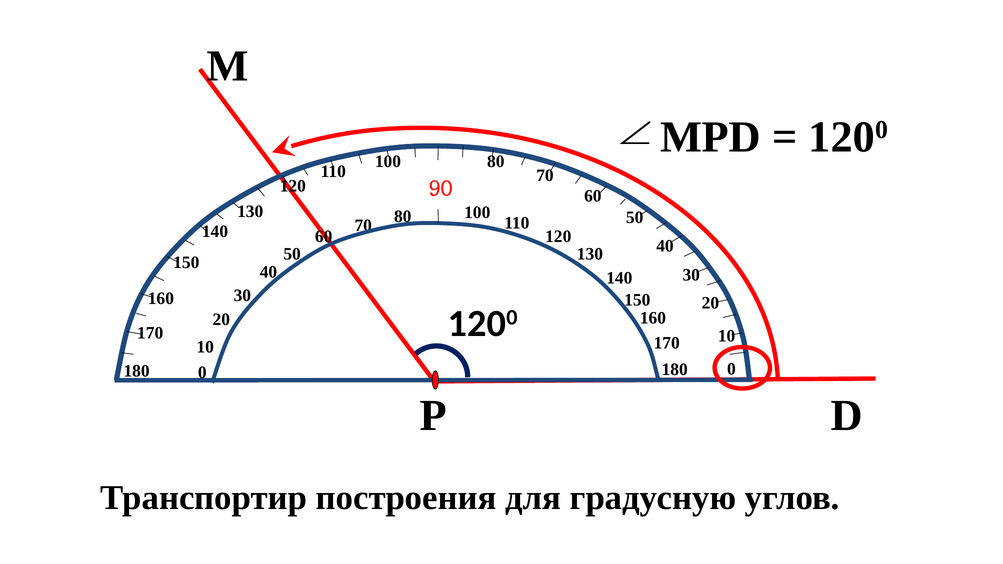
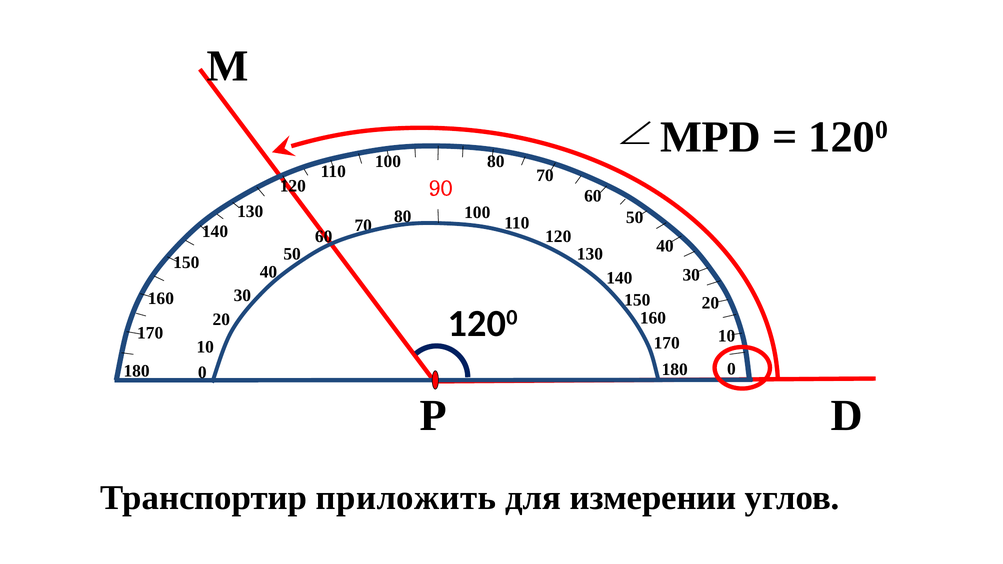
построения: построения -> приложить (406, 498)
градусную: градусную -> измерении (653, 498)
